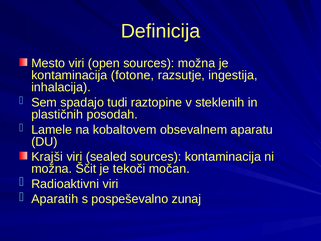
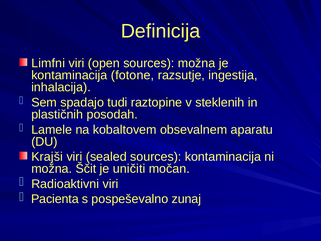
Mesto: Mesto -> Limfni (48, 63)
tekoči: tekoči -> uničiti (129, 169)
Aparatih: Aparatih -> Pacienta (55, 199)
